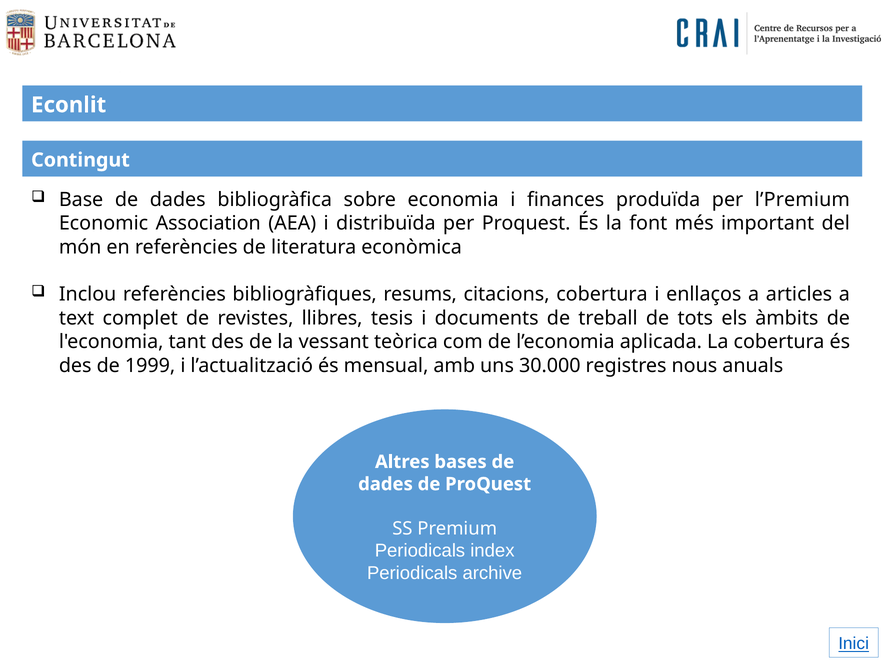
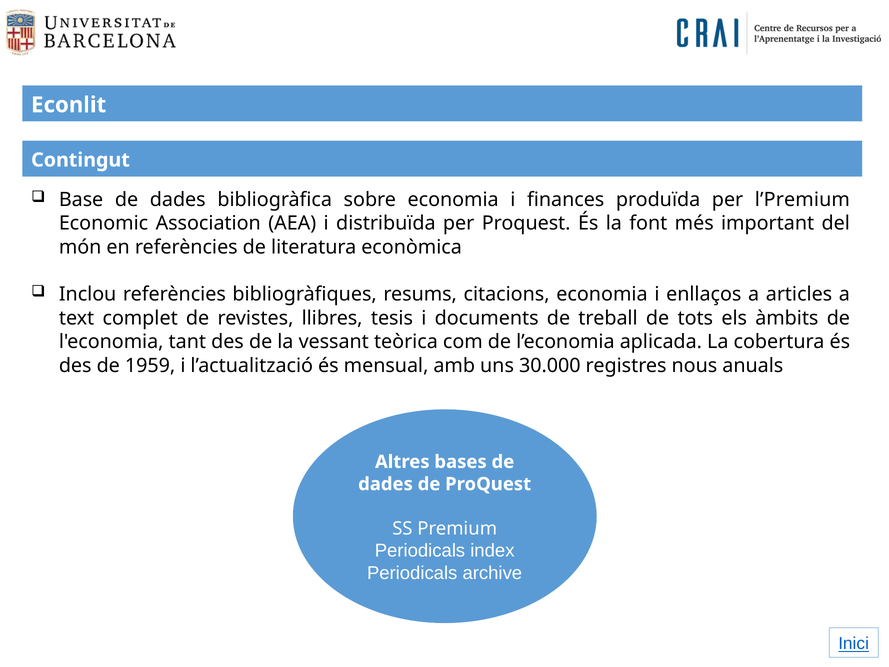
citacions cobertura: cobertura -> economia (602, 294)
1999: 1999 -> 1959 (150, 365)
